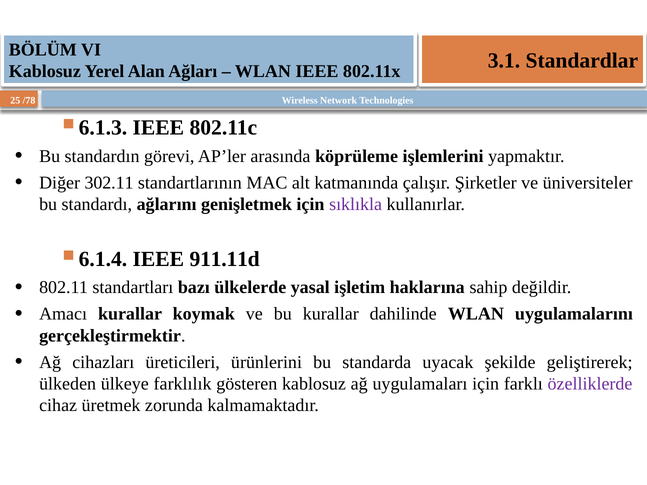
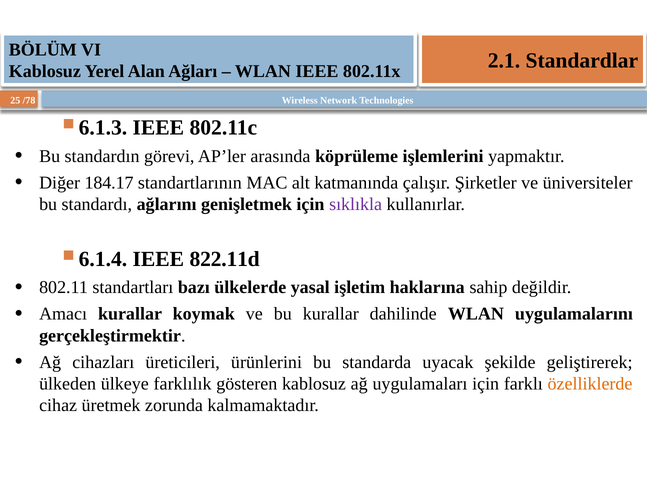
3.1: 3.1 -> 2.1 (504, 61)
302.11: 302.11 -> 184.17 (109, 183)
911.11d: 911.11d -> 822.11d (225, 259)
özelliklerde colour: purple -> orange (590, 384)
